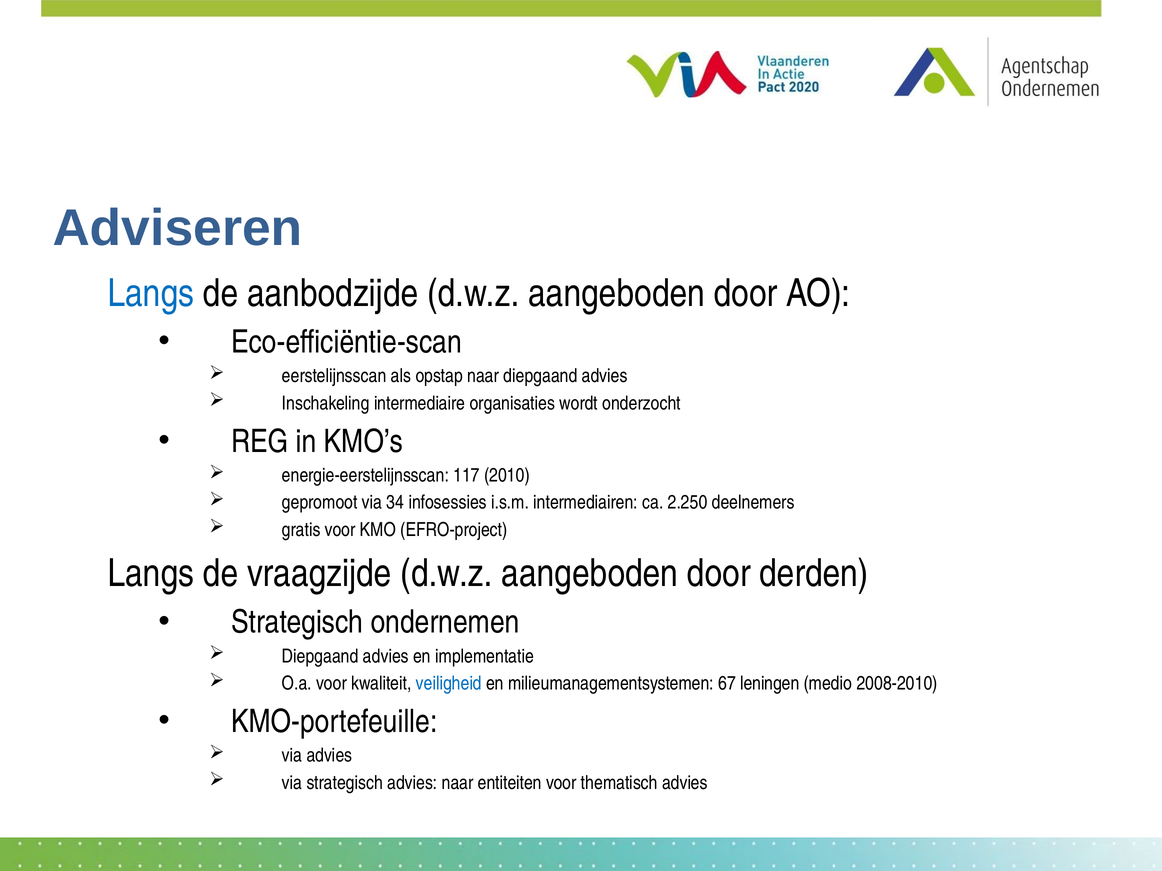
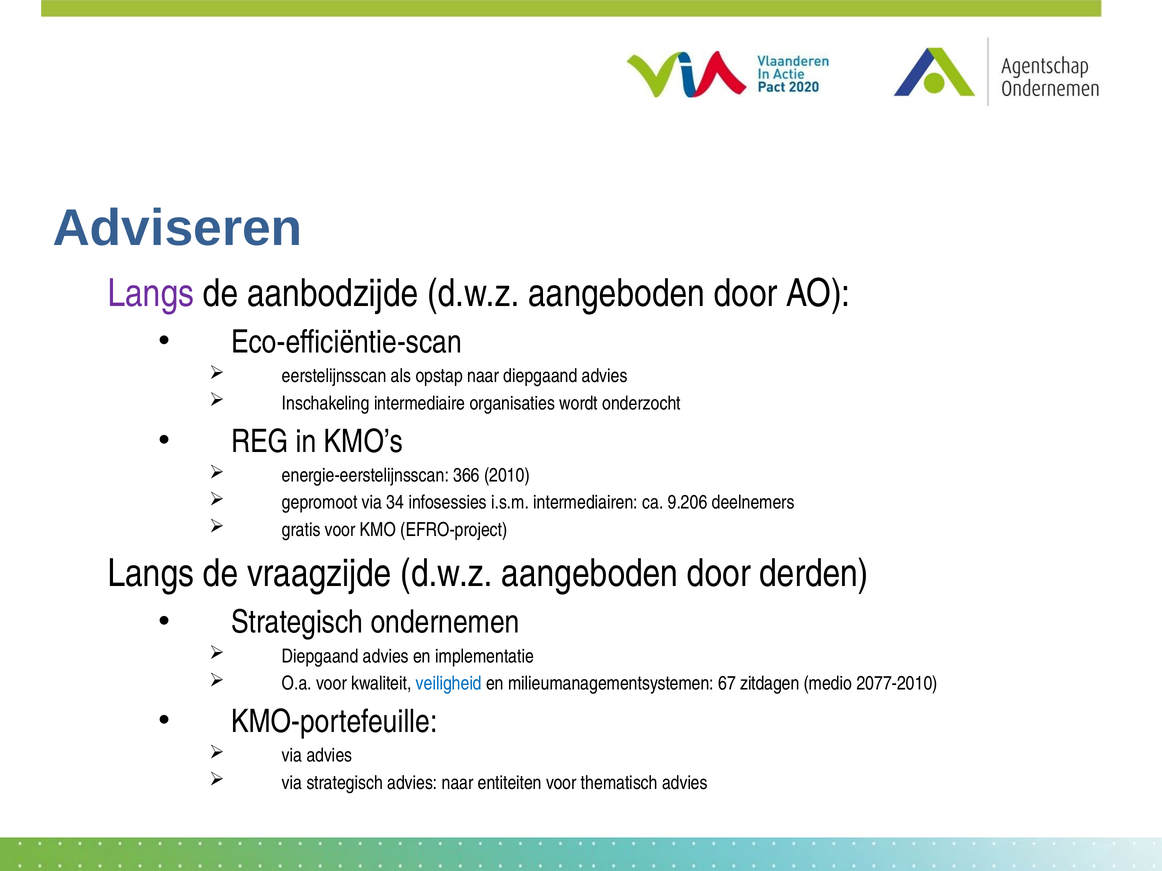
Langs colour: blue -> purple (151, 294)
117: 117 -> 366 (466, 476)
2.250: 2.250 -> 9.206 (688, 503)
leningen: leningen -> zitdagen (770, 684)
2008-2010: 2008-2010 -> 2077-2010 (897, 684)
